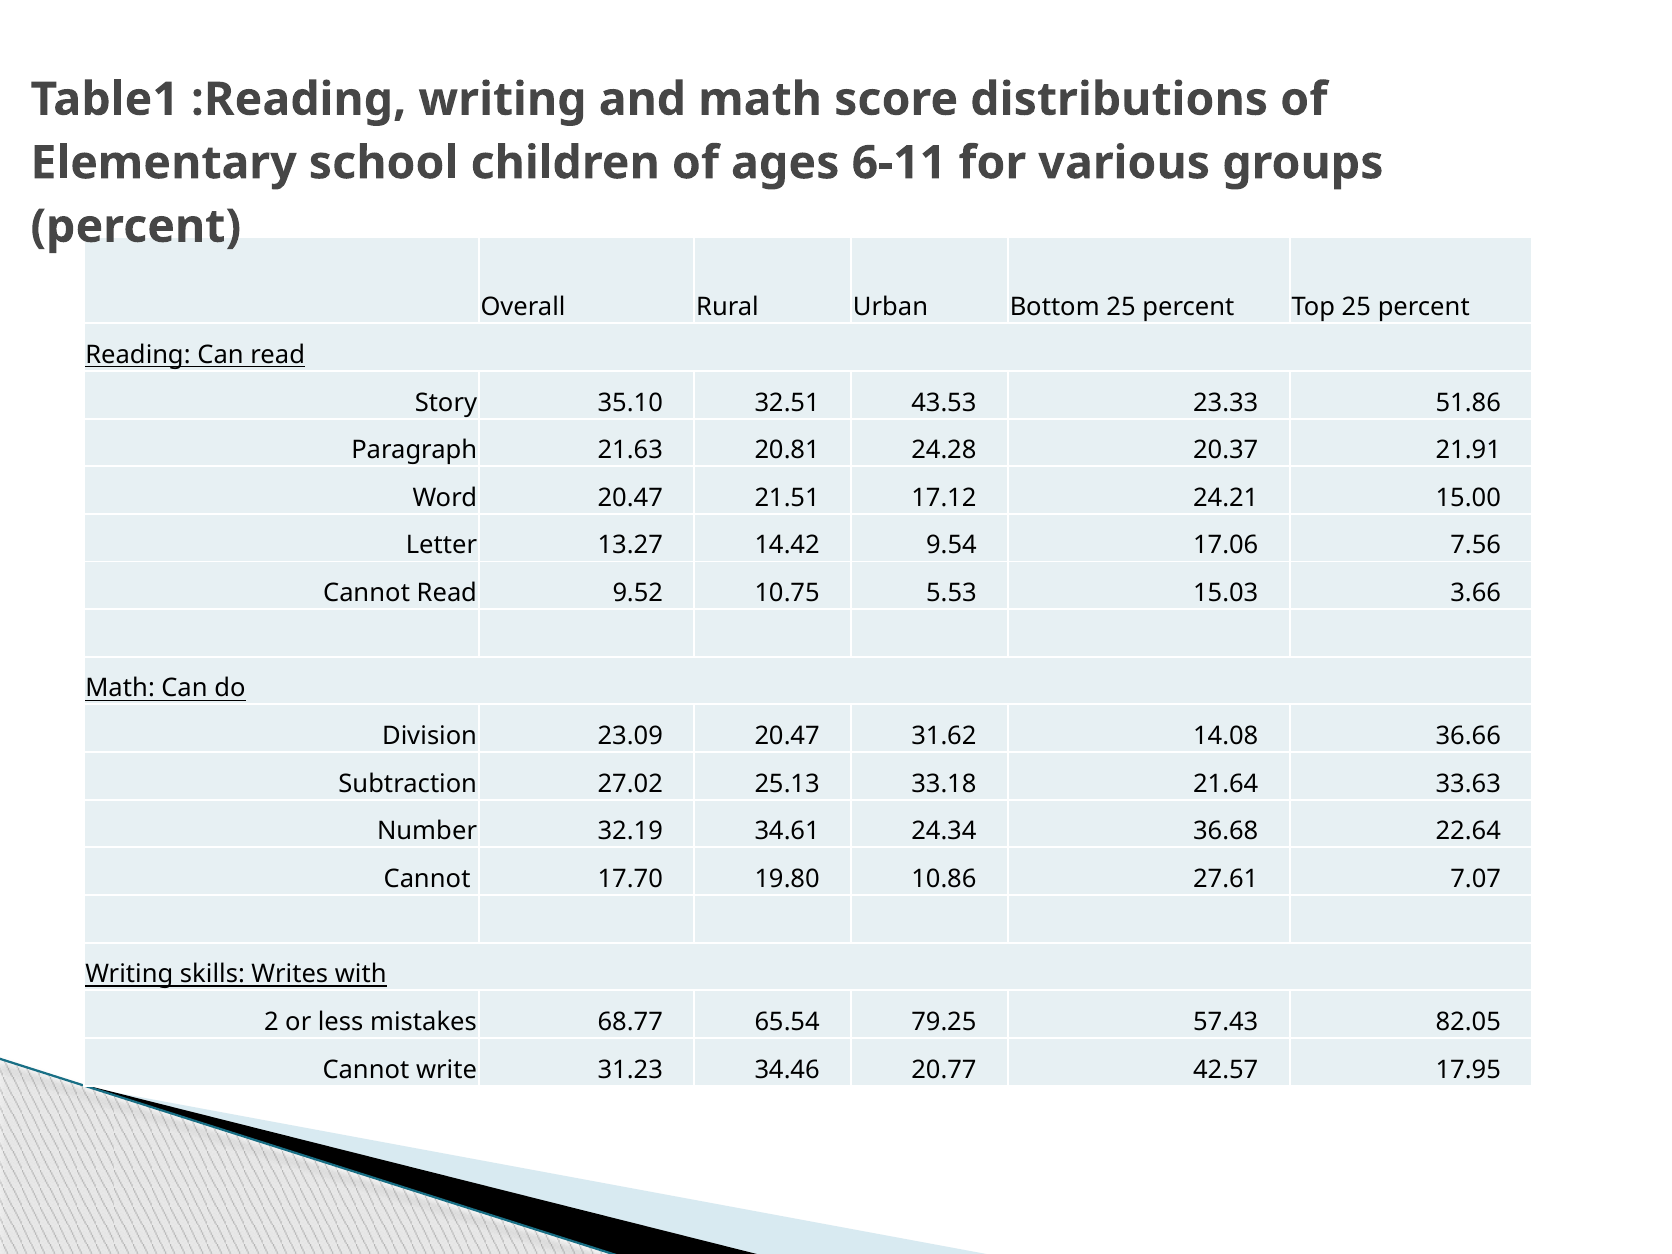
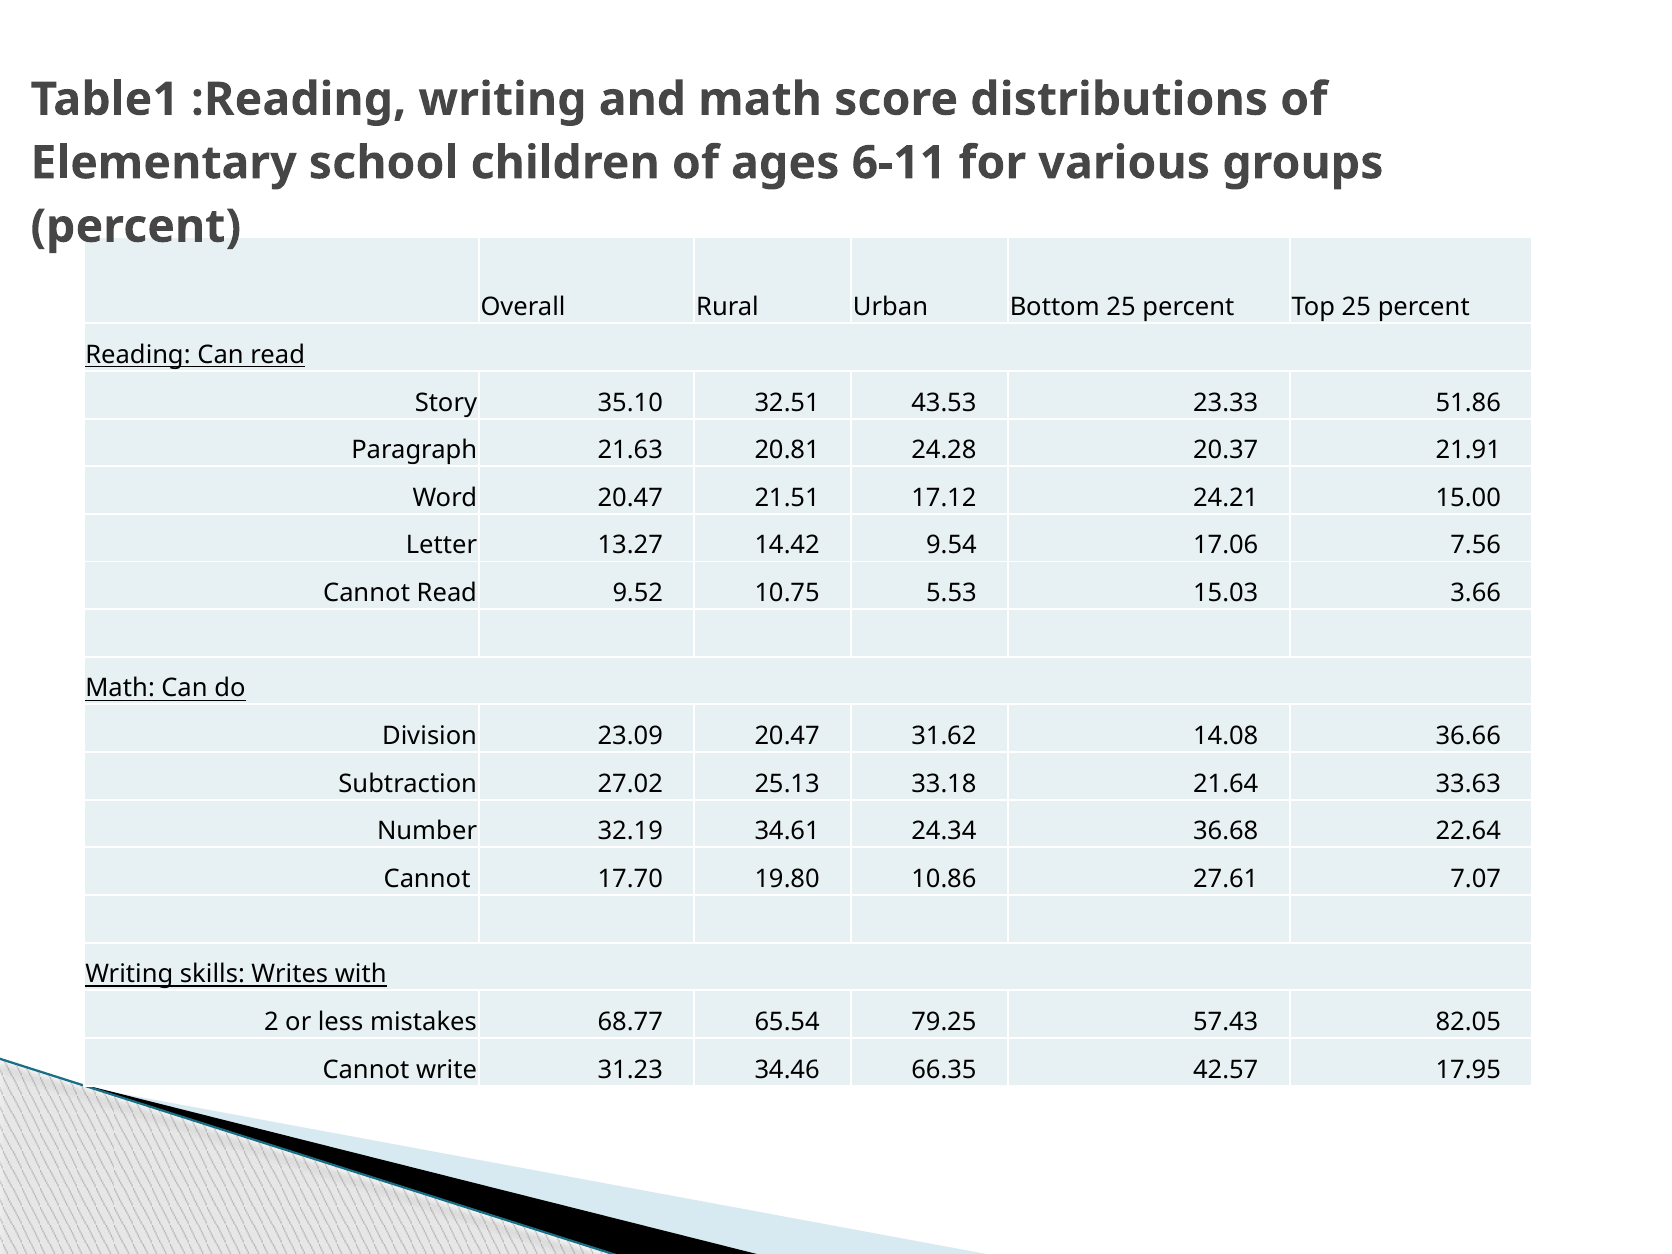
20.77: 20.77 -> 66.35 (944, 1070)
